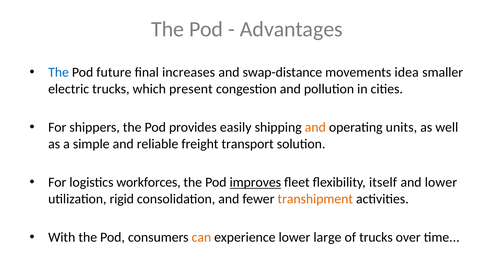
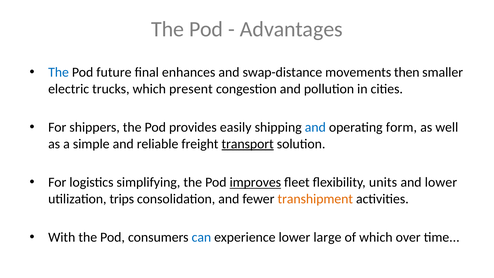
increases: increases -> enhances (189, 72)
idea: idea -> then (407, 72)
and colour: orange -> blue (315, 127)
units: units -> form (401, 127)
transport underline: none -> present (248, 144)
workforces: workforces -> simplifying (148, 182)
itself: itself -> units (383, 182)
rigid: rigid -> trips (122, 199)
can colour: orange -> blue (201, 237)
of trucks: trucks -> which (376, 237)
